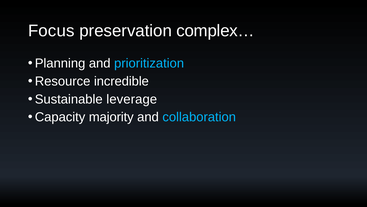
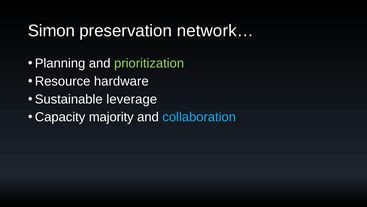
Focus: Focus -> Simon (51, 31)
complex…: complex… -> network… (215, 31)
prioritization colour: light blue -> light green (149, 63)
incredible: incredible -> hardware (121, 81)
